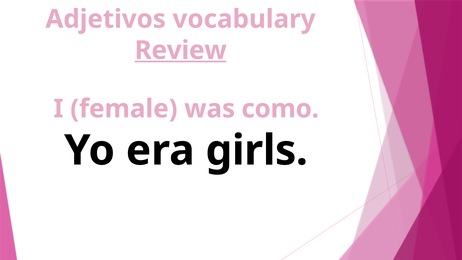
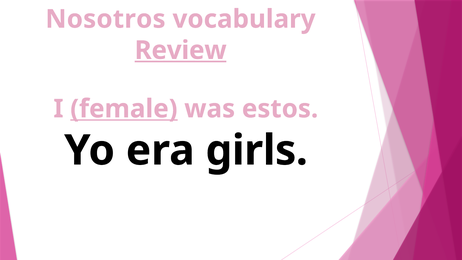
Adjetivos: Adjetivos -> Nosotros (105, 19)
female underline: none -> present (124, 109)
como: como -> estos (280, 109)
